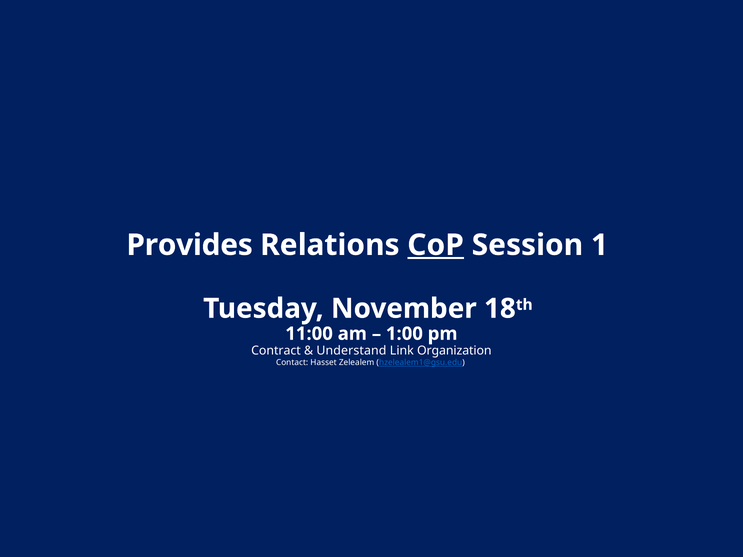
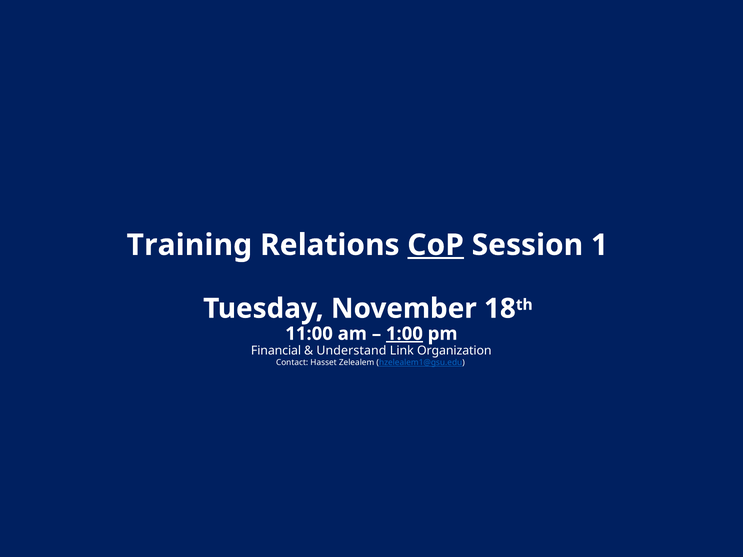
Provides: Provides -> Training (189, 245)
1:00 underline: none -> present (404, 334)
Contract: Contract -> Financial (276, 351)
